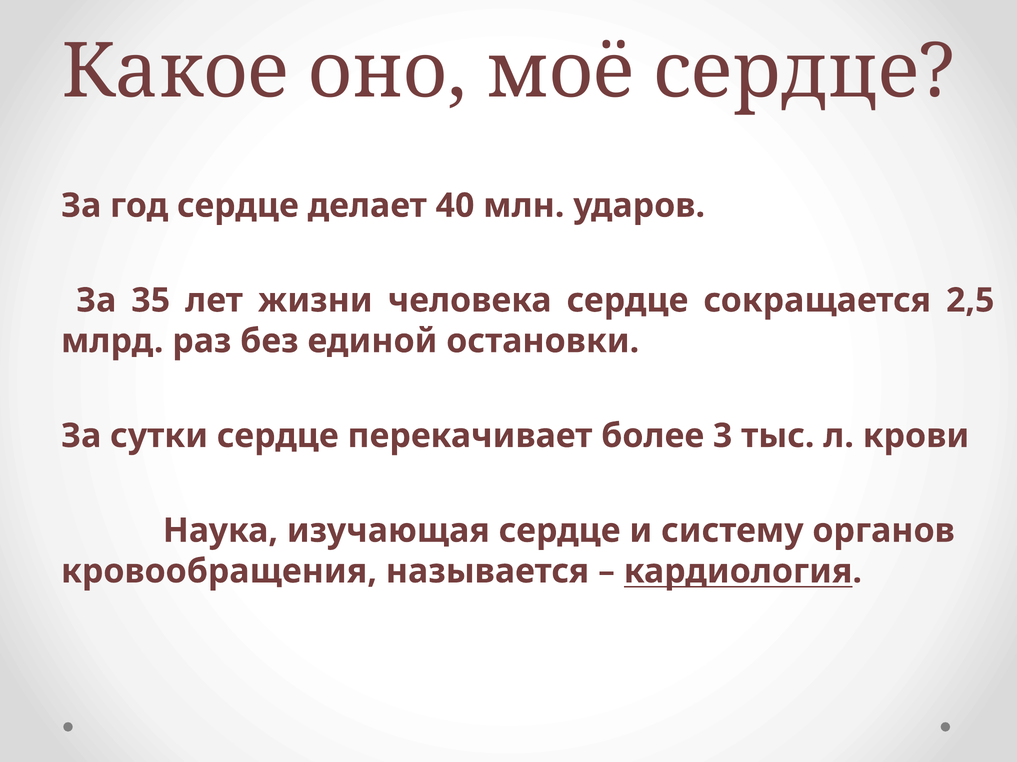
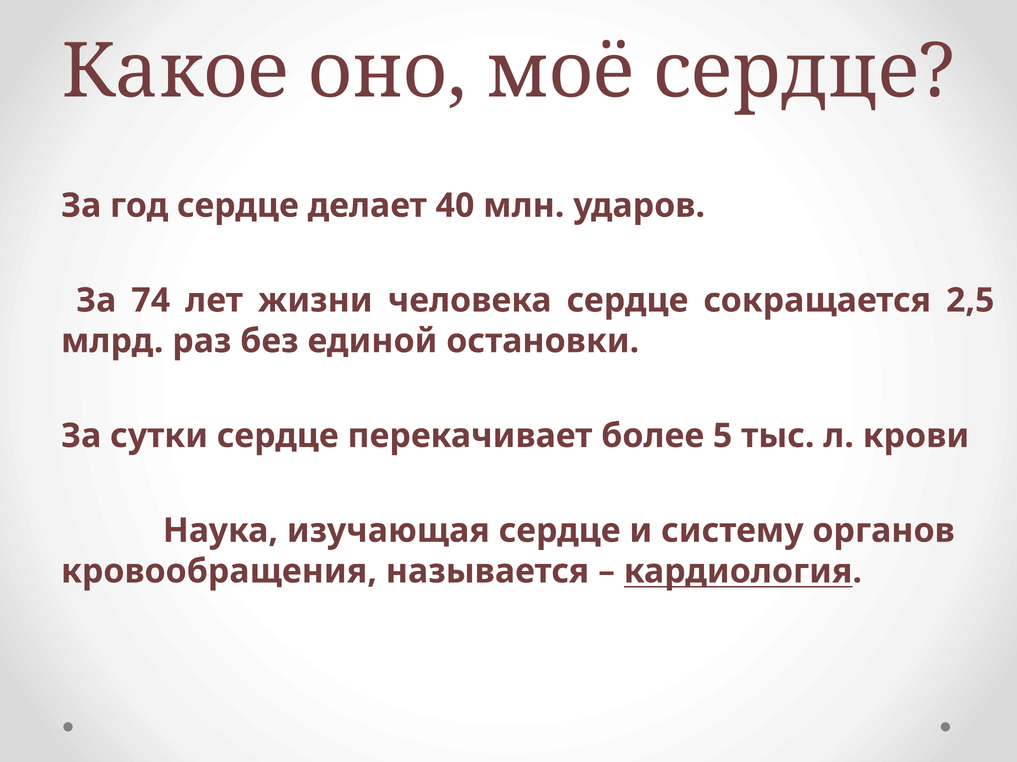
35: 35 -> 74 (151, 301)
3: 3 -> 5 (723, 436)
